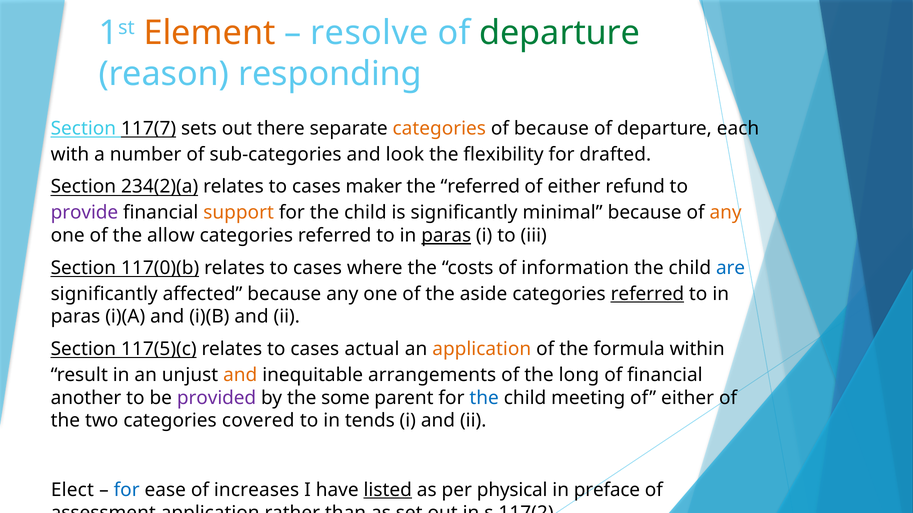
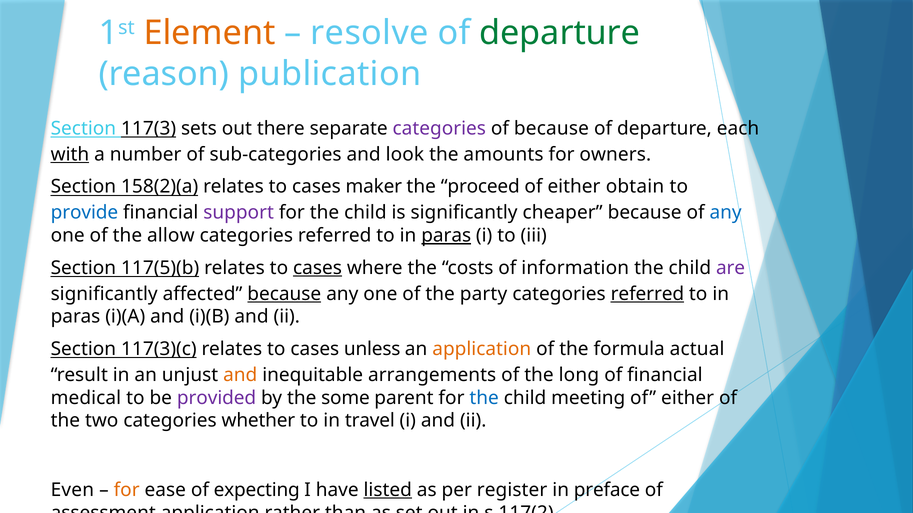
responding: responding -> publication (330, 74)
117(7: 117(7 -> 117(3 (149, 129)
categories colour: orange -> purple (439, 129)
with underline: none -> present (70, 155)
flexibility: flexibility -> amounts (503, 155)
drafted: drafted -> owners (615, 155)
234(2)(a: 234(2)(a -> 158(2)(a (160, 187)
the referred: referred -> proceed (480, 187)
refund: refund -> obtain (635, 187)
provide colour: purple -> blue (84, 213)
support colour: orange -> purple (239, 213)
minimal: minimal -> cheaper (563, 213)
any colour: orange -> blue (726, 213)
117(0)(b: 117(0)(b -> 117(5)(b (160, 268)
cases underline: none -> present (317, 268)
are colour: blue -> purple (731, 268)
because underline: none -> present (284, 294)
aside: aside -> party (483, 294)
117(5)(c: 117(5)(c -> 117(3)(c (159, 349)
actual: actual -> unless (372, 349)
within: within -> actual (697, 349)
another: another -> medical (86, 398)
covered: covered -> whether (258, 421)
tends: tends -> travel (370, 421)
Elect: Elect -> Even (72, 490)
for colour: blue -> orange (127, 490)
increases: increases -> expecting (257, 490)
physical: physical -> register (512, 490)
